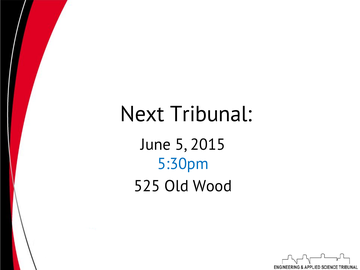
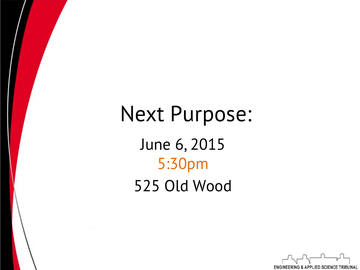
Tribunal: Tribunal -> Purpose (211, 114)
5: 5 -> 6 (181, 145)
5:30pm colour: blue -> orange (183, 164)
